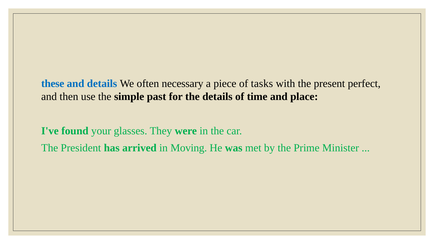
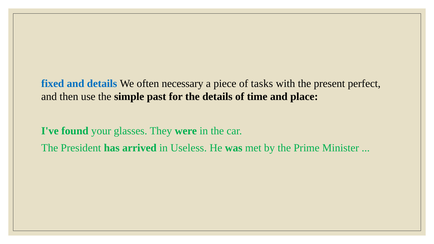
these: these -> fixed (53, 84)
Moving: Moving -> Useless (189, 148)
